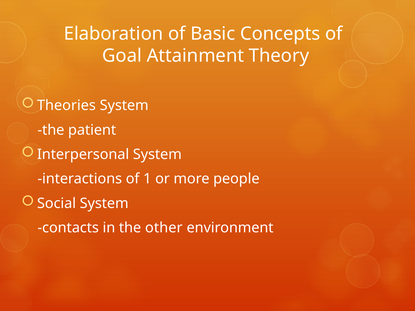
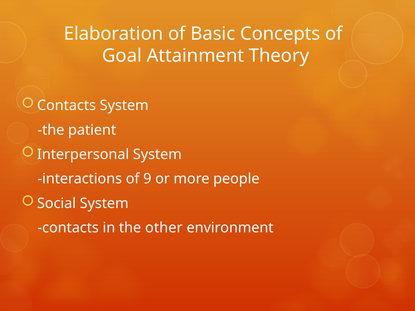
Theories: Theories -> Contacts (66, 106)
1: 1 -> 9 (147, 179)
